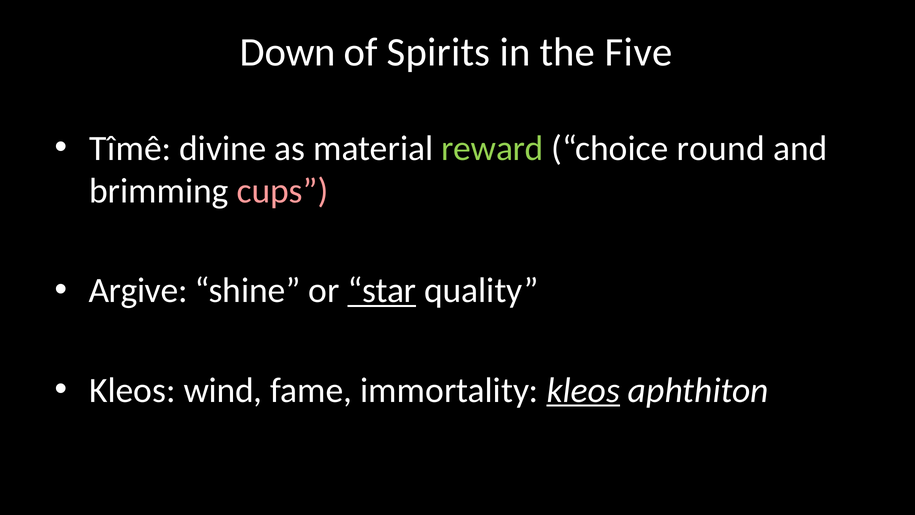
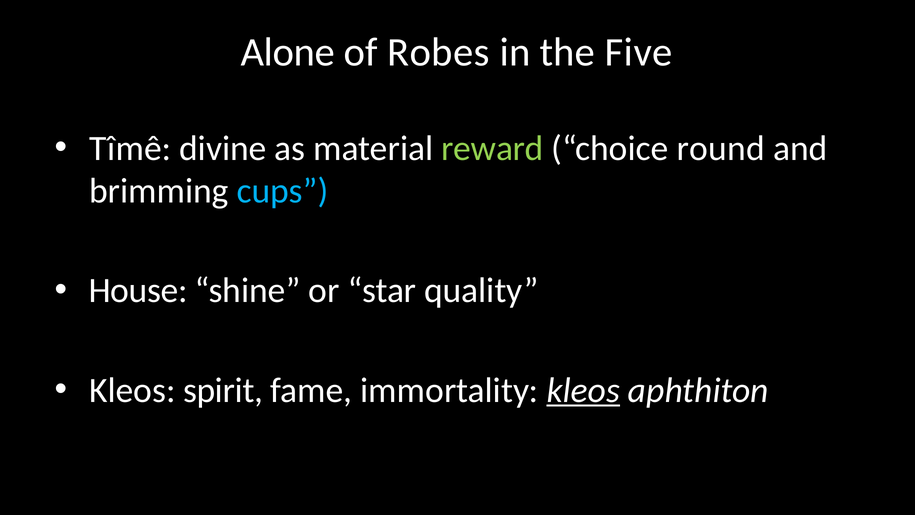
Down: Down -> Alone (288, 52)
Spirits: Spirits -> Robes (438, 52)
cups colour: pink -> light blue (283, 191)
Argive: Argive -> House (138, 291)
star underline: present -> none (382, 291)
wind: wind -> spirit (223, 390)
